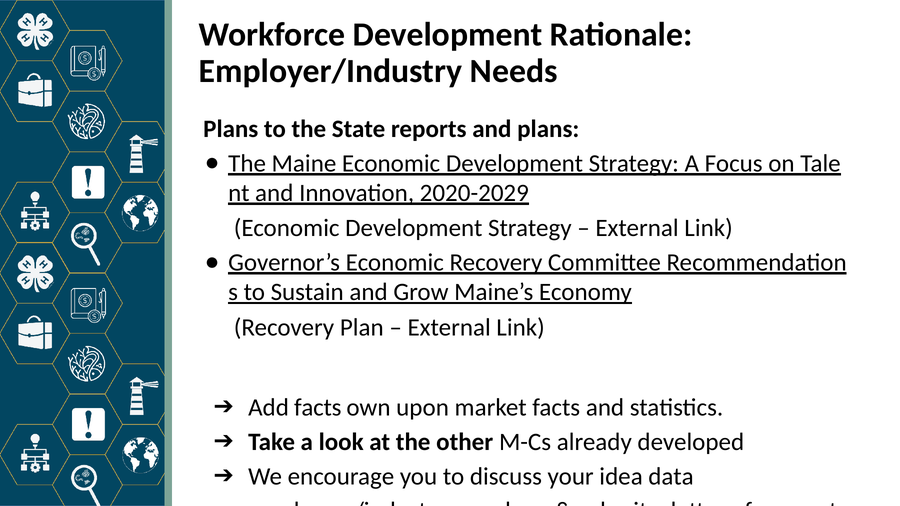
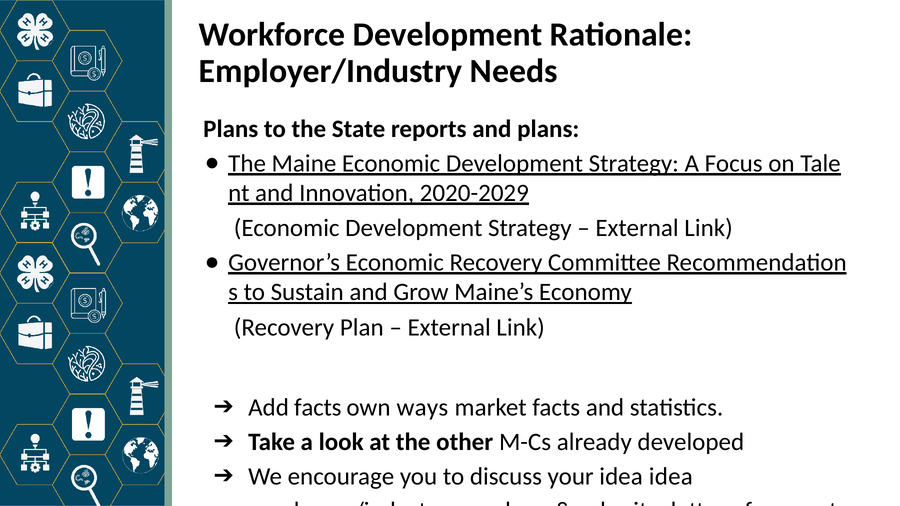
upon: upon -> ways (422, 408)
idea data: data -> idea (671, 477)
